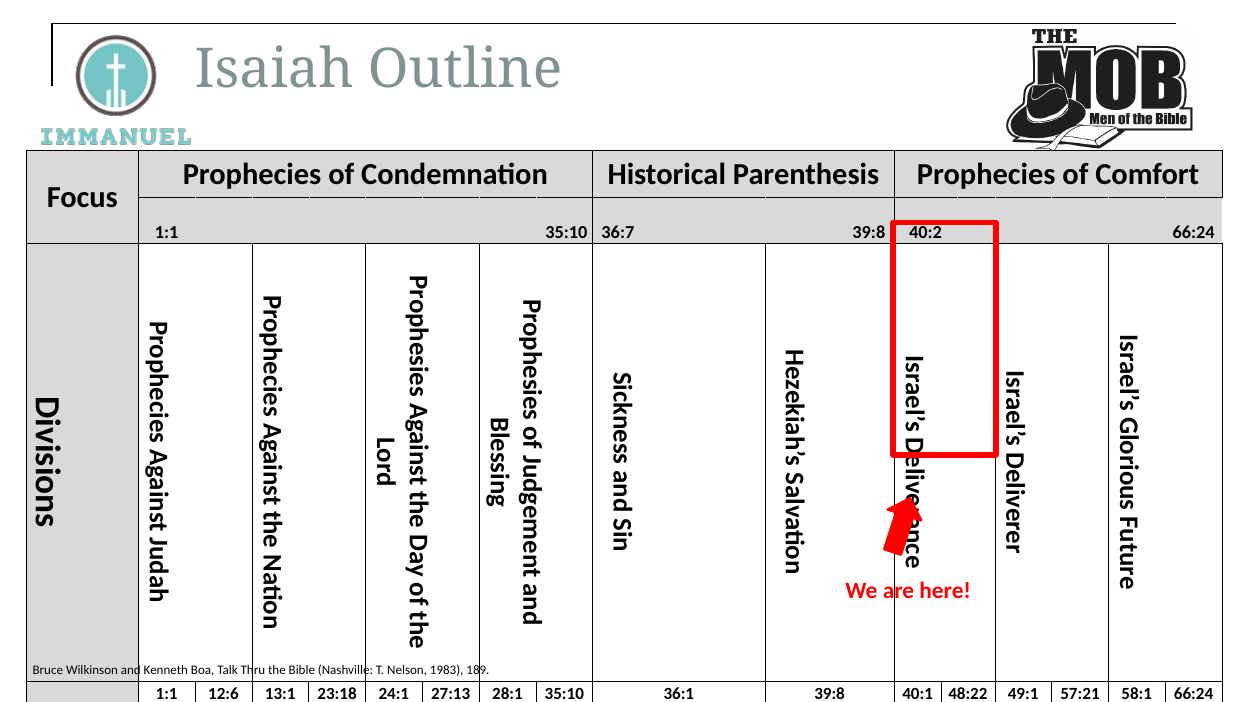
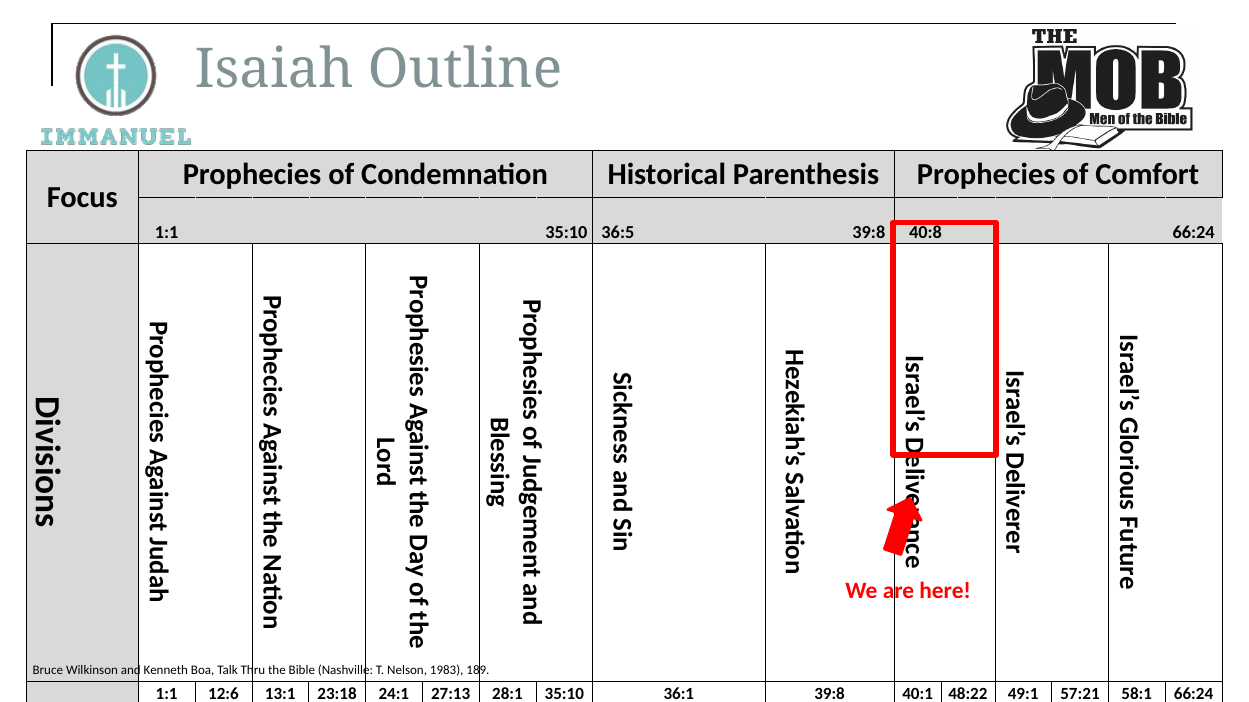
36:7: 36:7 -> 36:5 (618, 233)
40:2: 40:2 -> 40:8 (925, 233)
